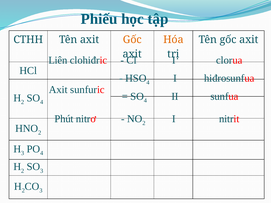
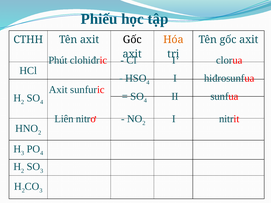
Gốc colour: orange -> black (132, 40)
Liên: Liên -> Phút (58, 60)
Phút: Phút -> Liên (64, 119)
